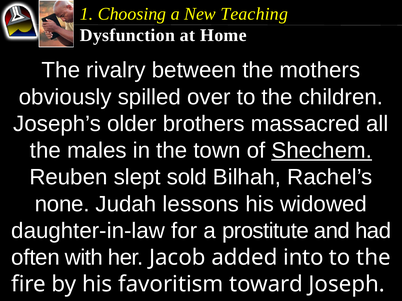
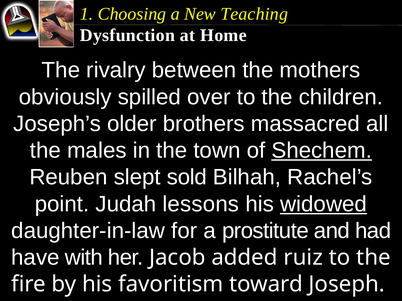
none: none -> point (62, 204)
widowed underline: none -> present (324, 204)
often: often -> have (35, 258)
into: into -> ruiz (303, 258)
